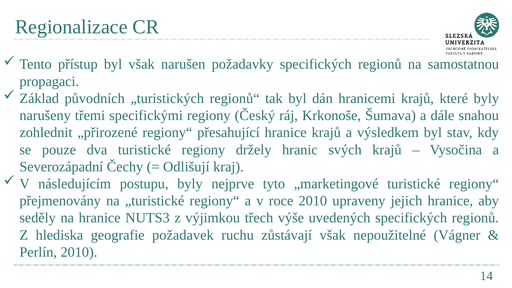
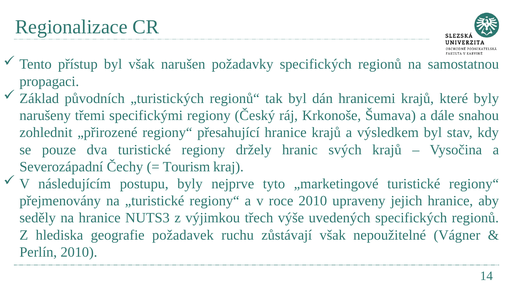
Odlišují: Odlišují -> Tourism (186, 167)
